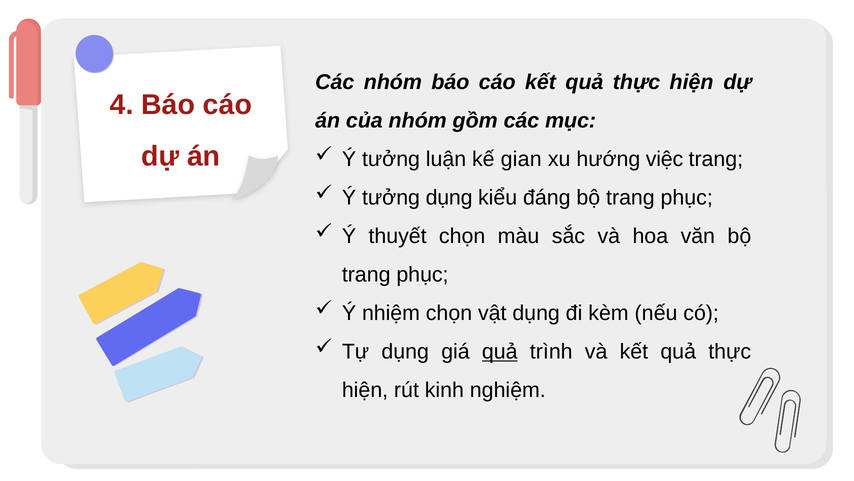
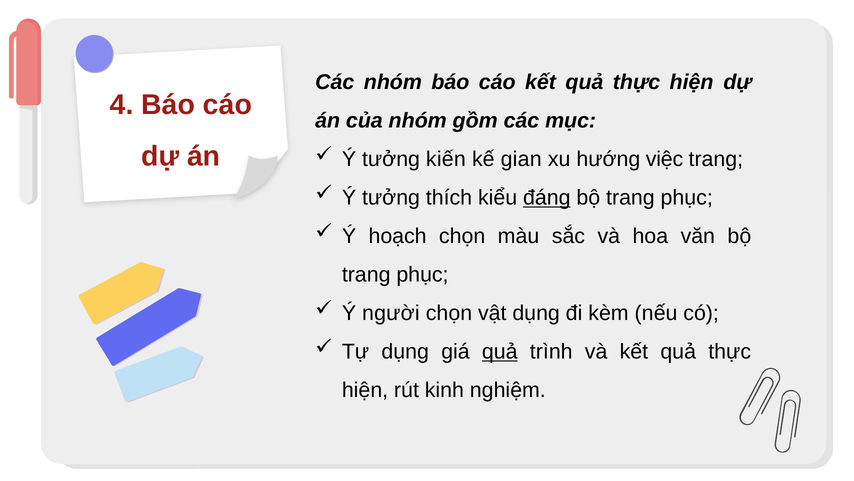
luận: luận -> kiến (446, 159)
tưởng dụng: dụng -> thích (449, 198)
đáng underline: none -> present (547, 198)
thuyết: thuyết -> hoạch (398, 236)
nhiệm: nhiệm -> người (391, 313)
